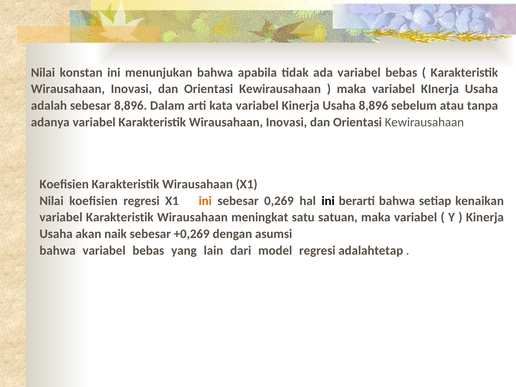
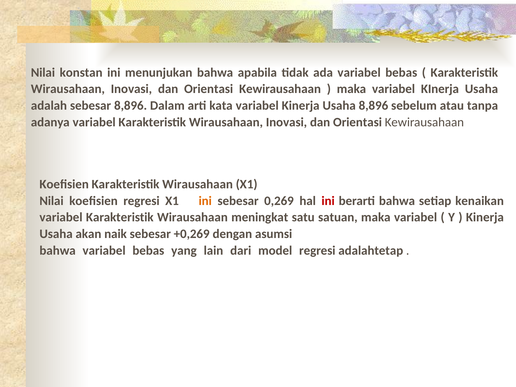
ini colour: black -> red (328, 201)
